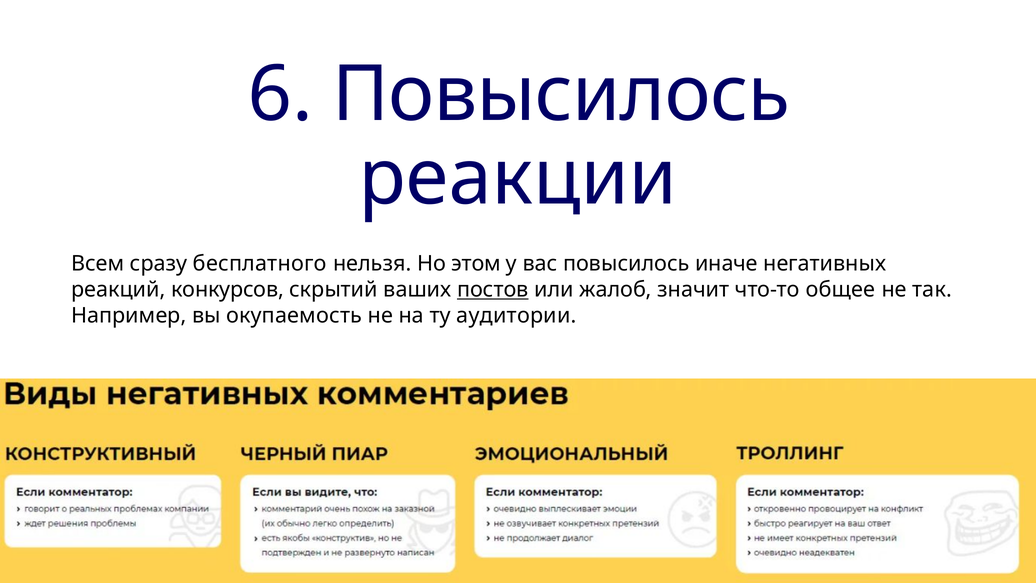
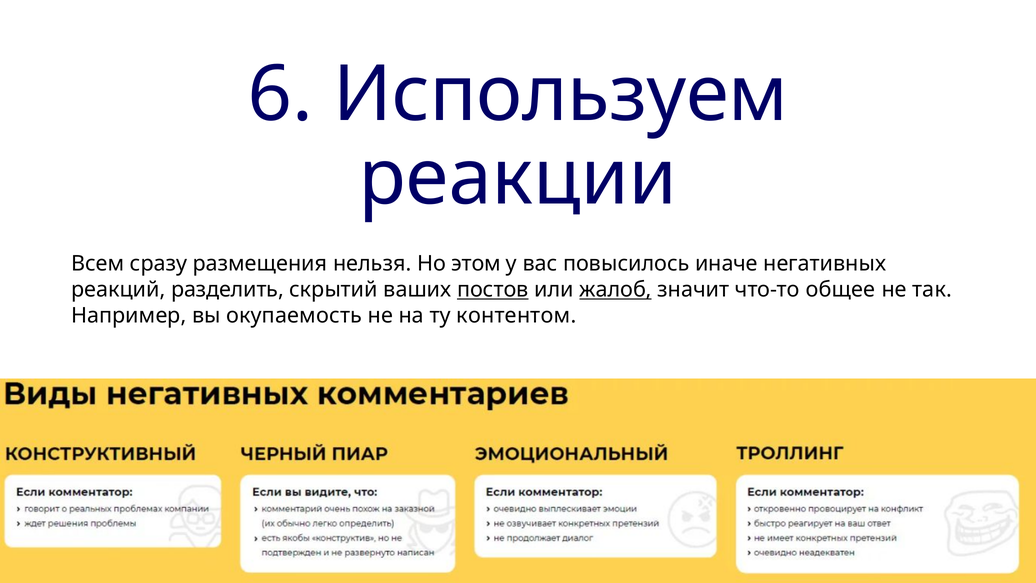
6 Повысилось: Повысилось -> Используем (561, 94)
бесплатного: бесплатного -> размещения (260, 264)
конкурсов: конкурсов -> разделить (227, 290)
жалоб underline: none -> present (616, 290)
аудитории: аудитории -> контентом (516, 316)
